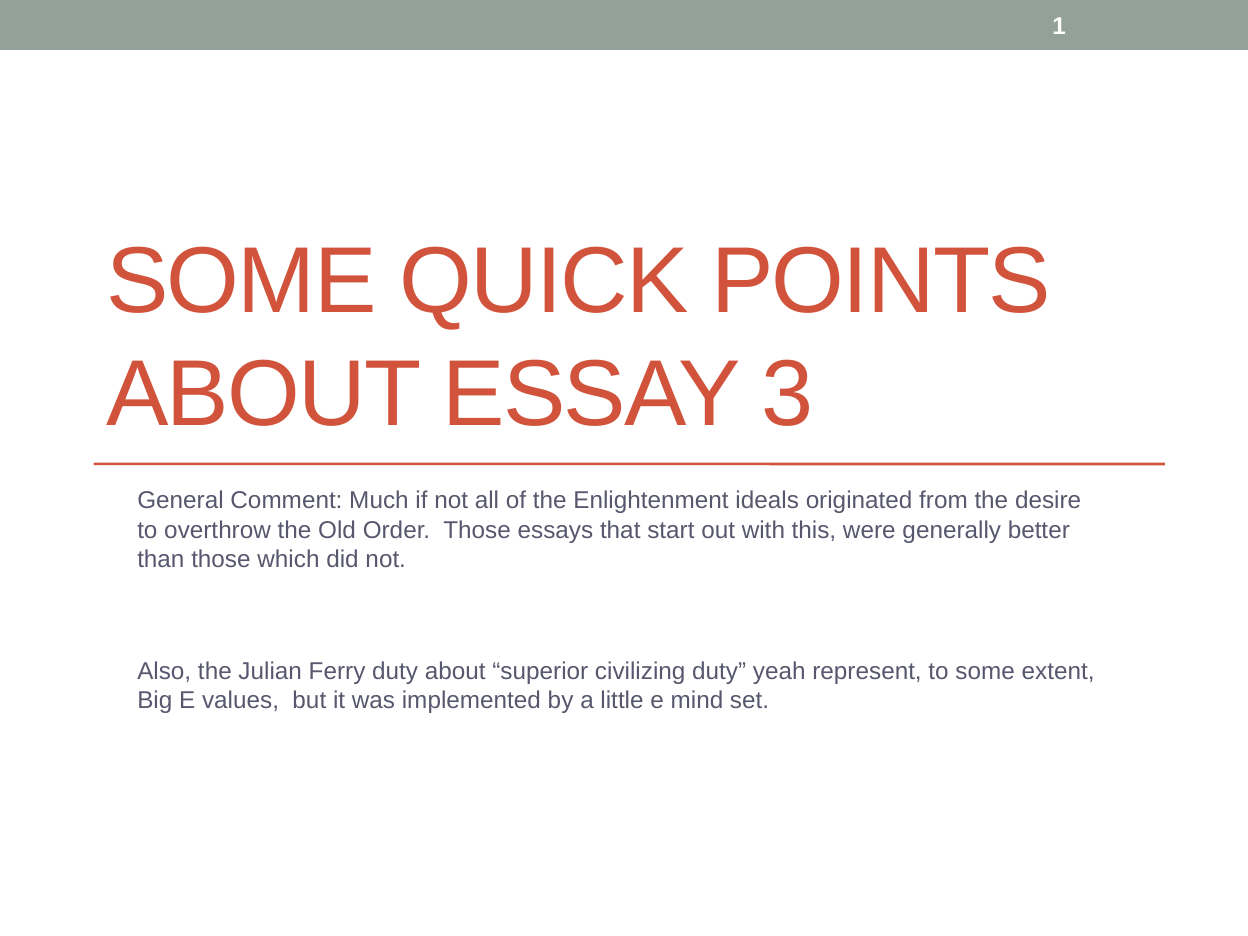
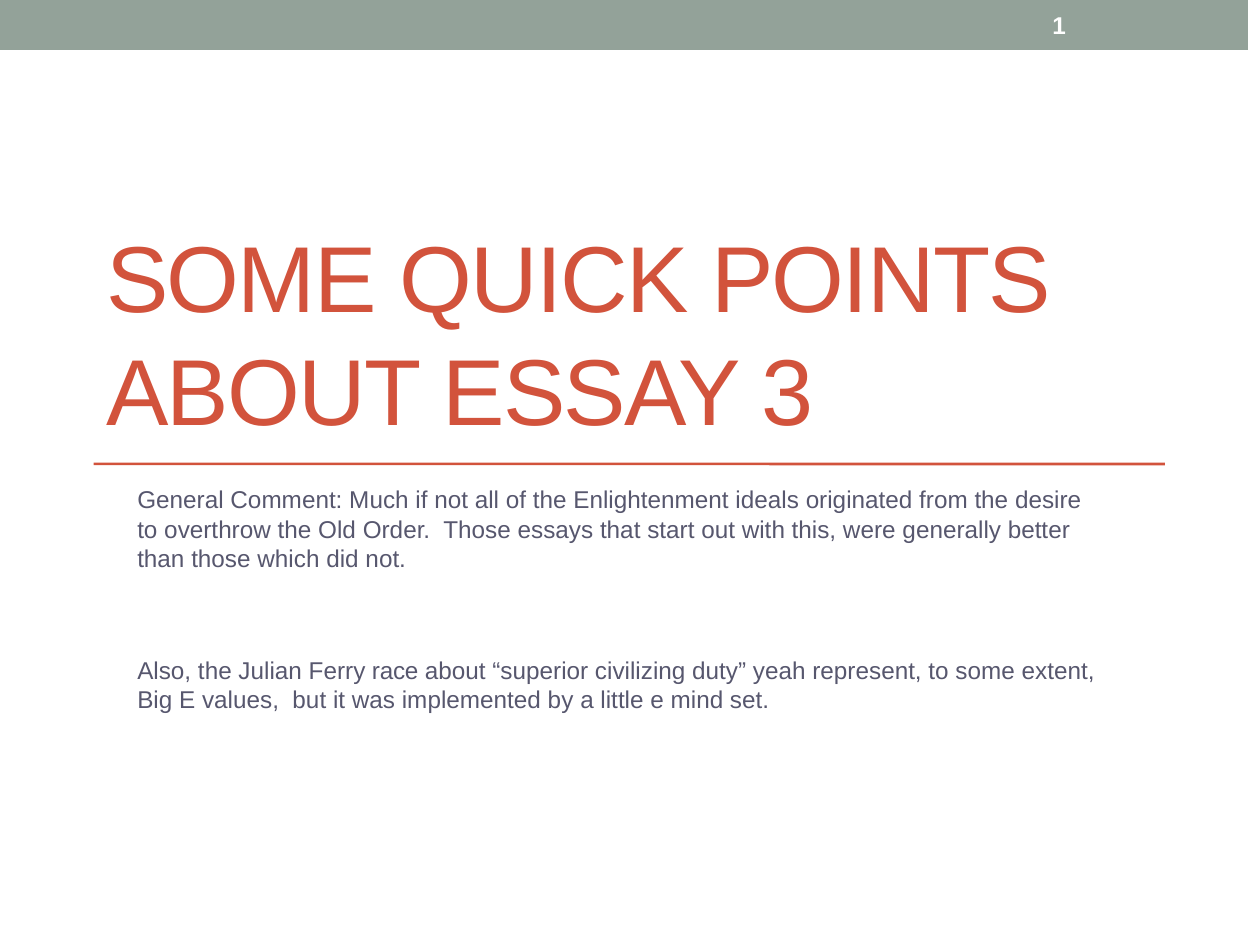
Ferry duty: duty -> race (395, 672)
